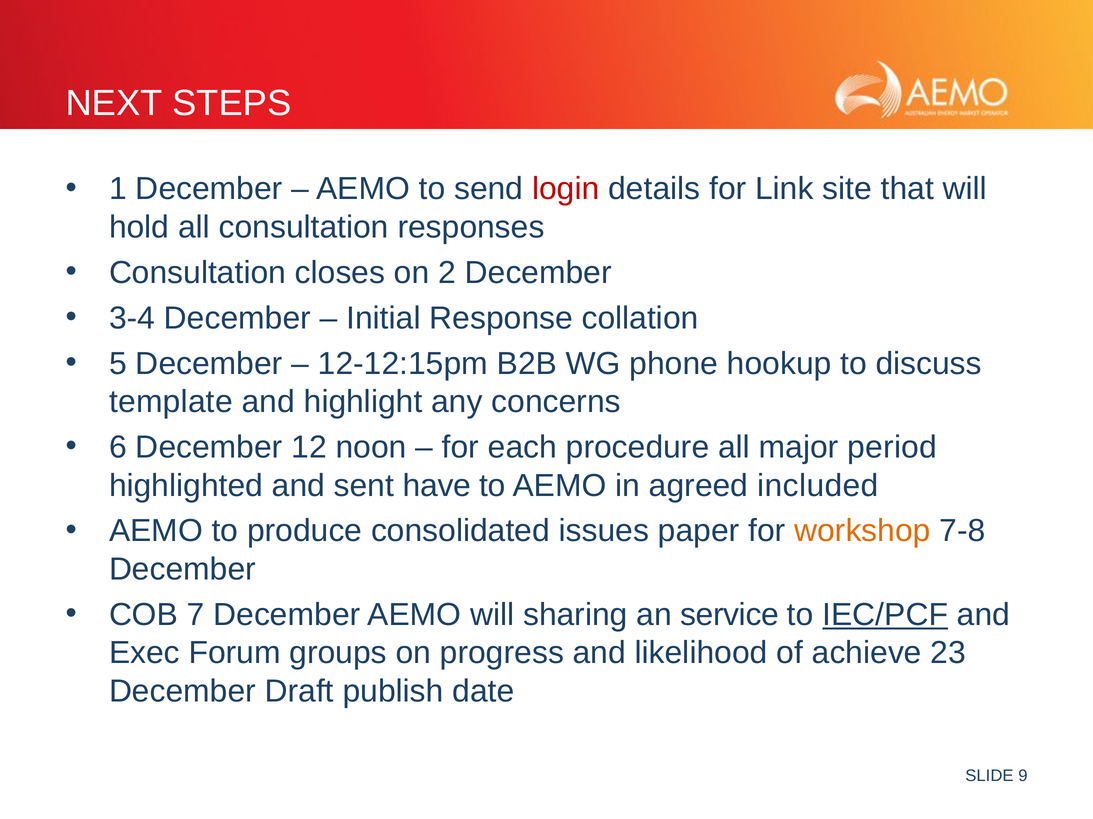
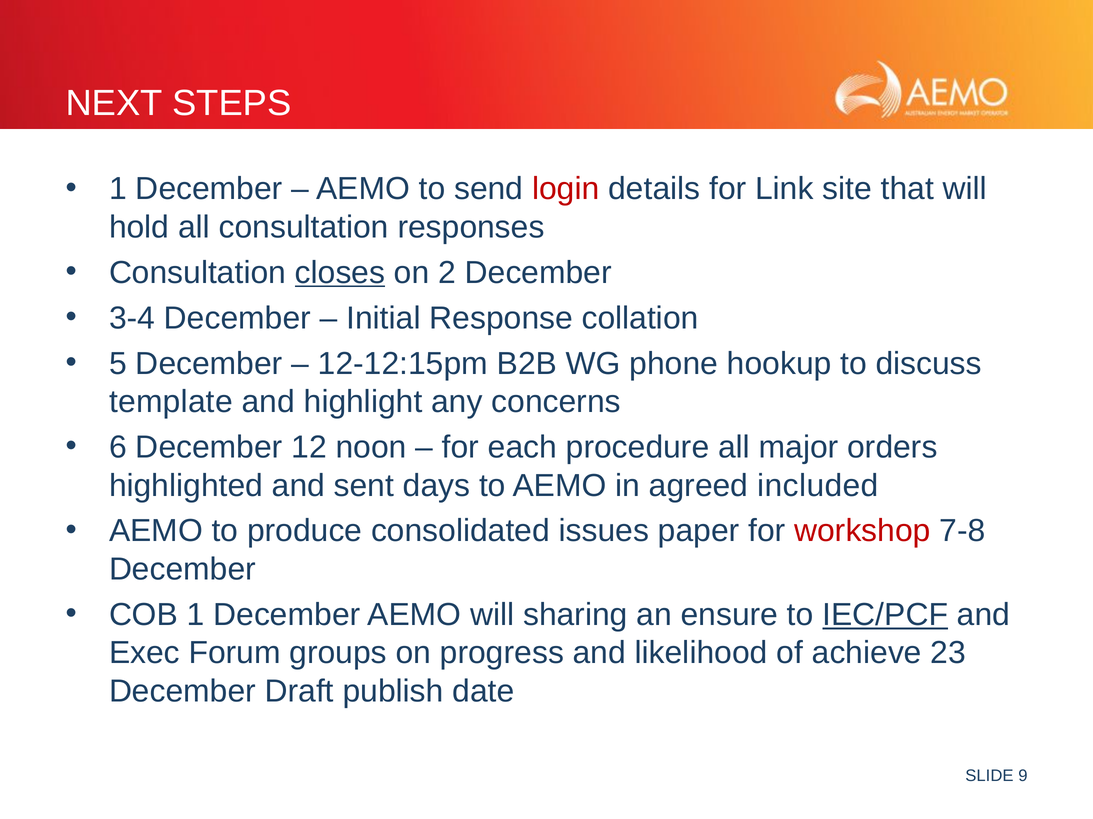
closes underline: none -> present (340, 273)
period: period -> orders (892, 448)
have: have -> days (437, 486)
workshop colour: orange -> red (862, 531)
COB 7: 7 -> 1 (196, 615)
service: service -> ensure (729, 615)
